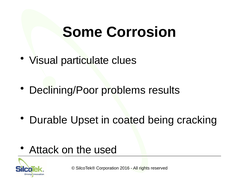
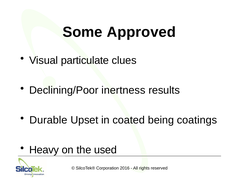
Corrosion: Corrosion -> Approved (141, 32)
problems: problems -> inertness (123, 90)
cracking: cracking -> coatings (197, 120)
Attack: Attack -> Heavy (44, 149)
